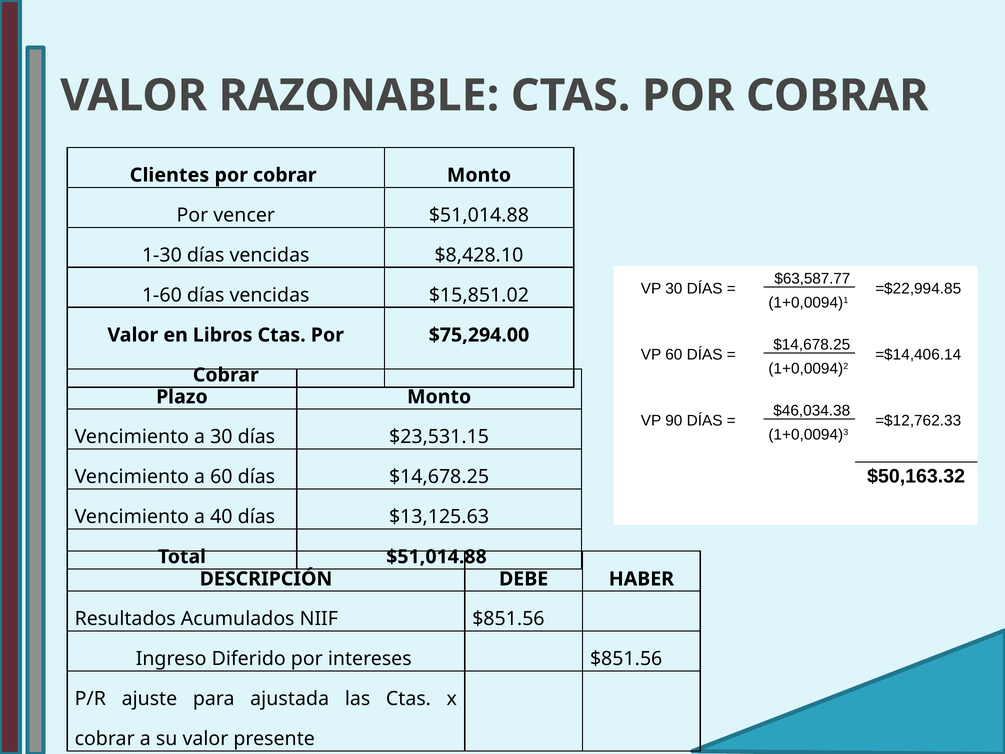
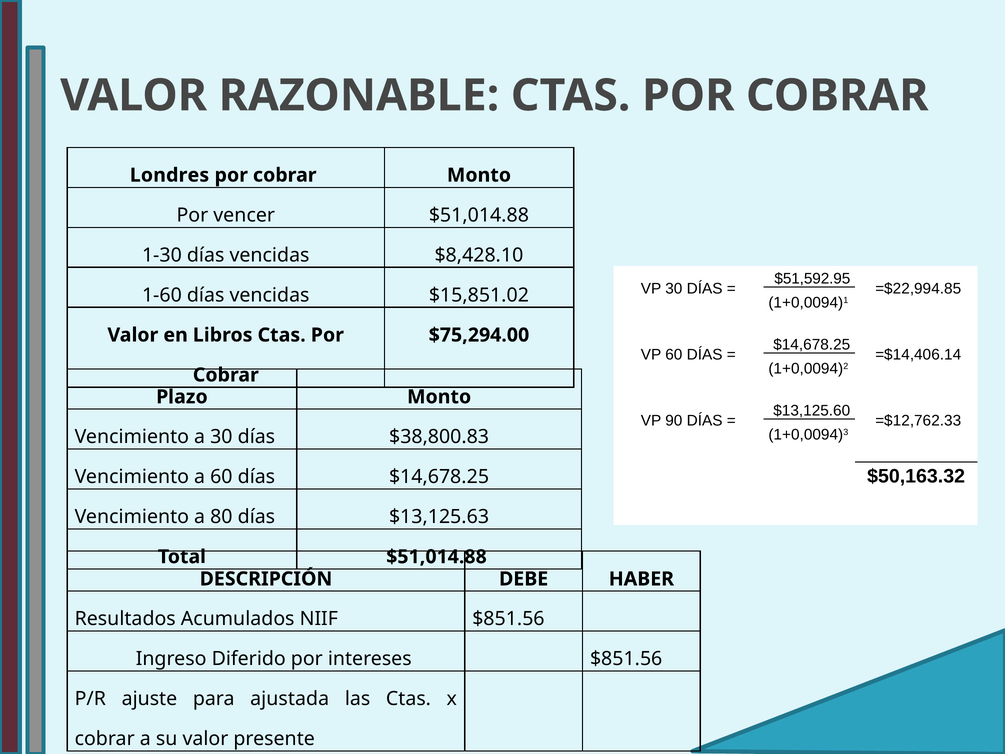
Clientes: Clientes -> Londres (169, 175)
$63,587.77: $63,587.77 -> $51,592.95 (812, 279)
$46,034.38: $46,034.38 -> $13,125.60 (812, 411)
$23,531.15: $23,531.15 -> $38,800.83 (439, 437)
40: 40 -> 80 (221, 517)
